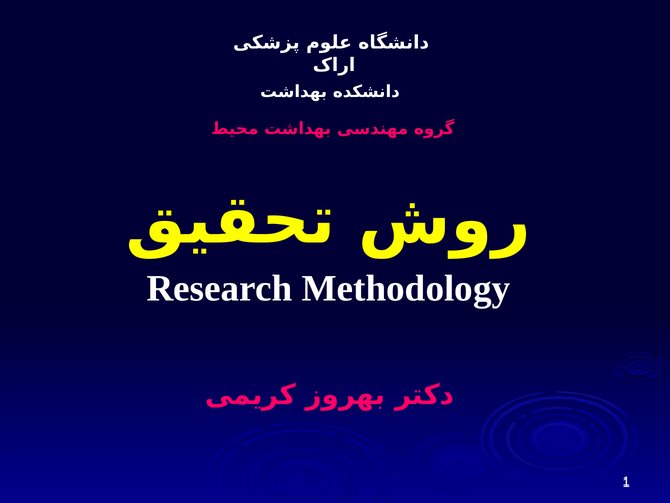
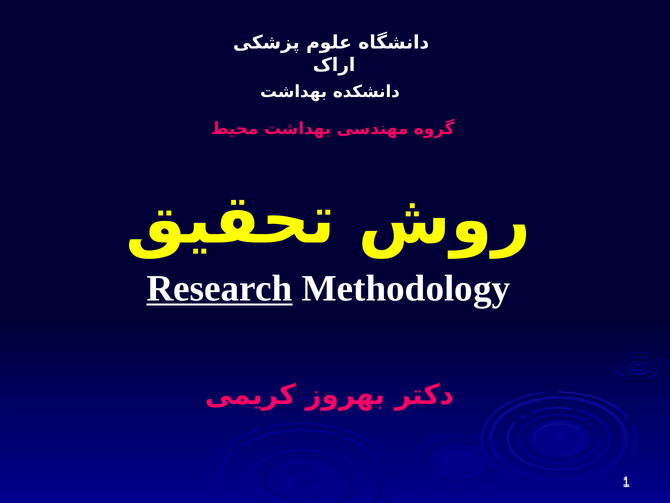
Research underline: none -> present (220, 288)
